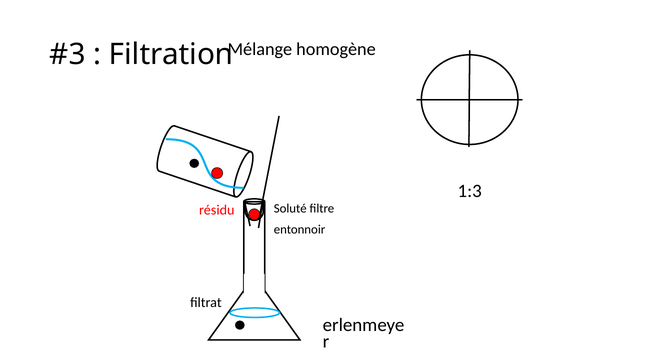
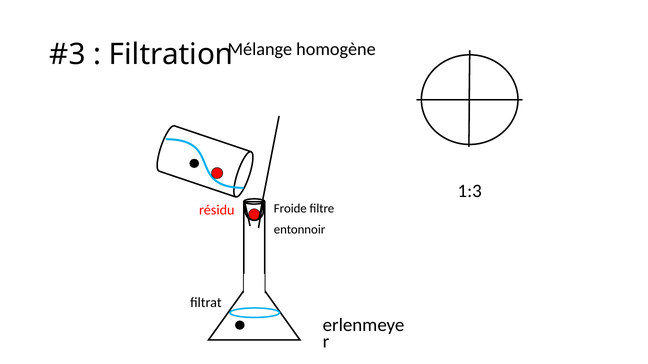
Soluté: Soluté -> Froide (290, 209)
